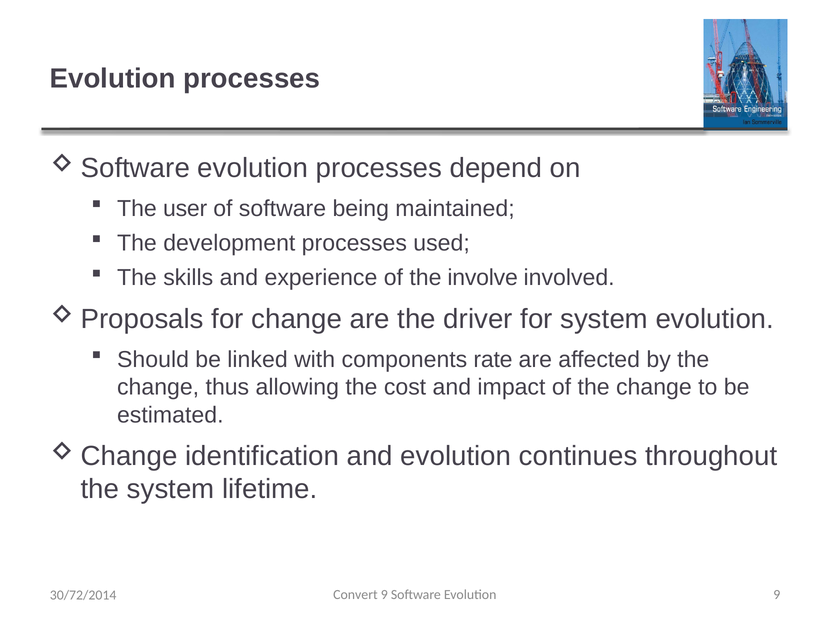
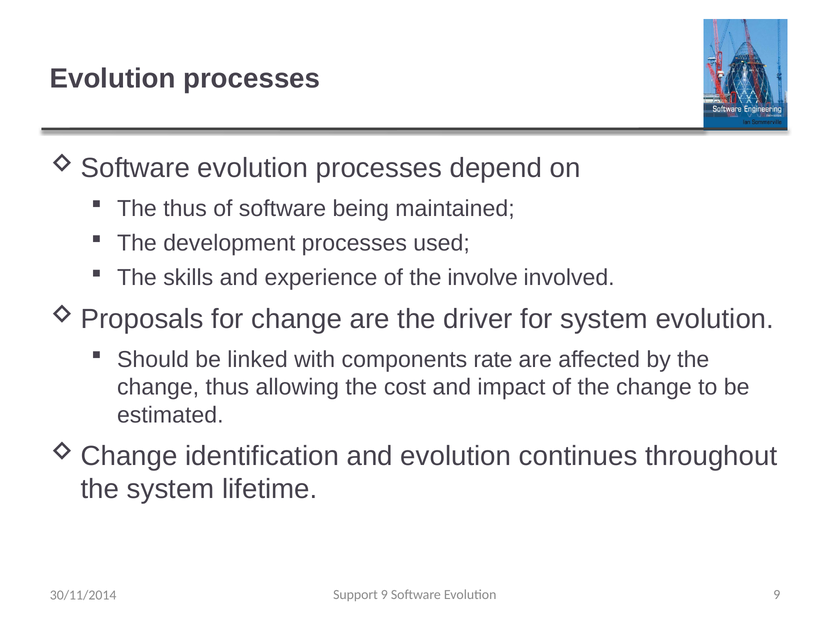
The user: user -> thus (185, 208)
Convert: Convert -> Support (355, 594)
30/72/2014: 30/72/2014 -> 30/11/2014 (83, 594)
